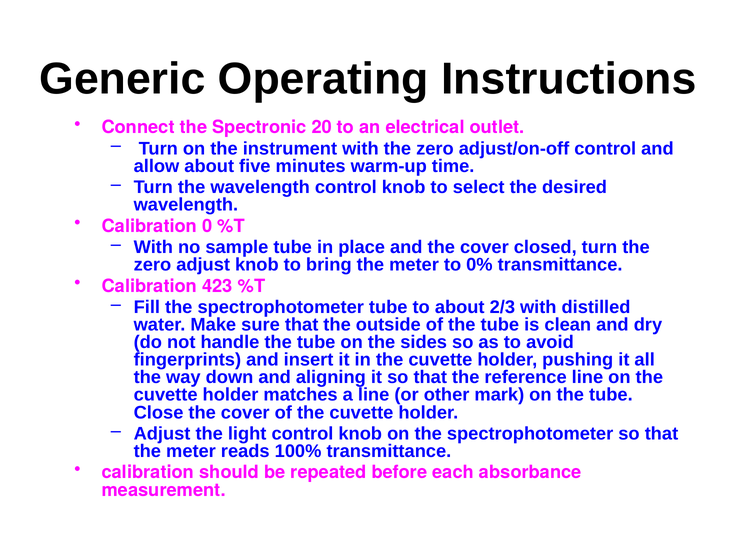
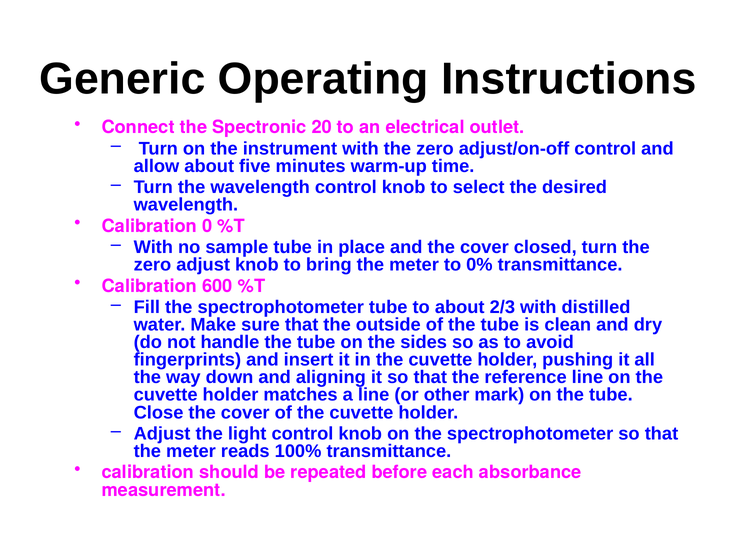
423: 423 -> 600 (217, 286)
